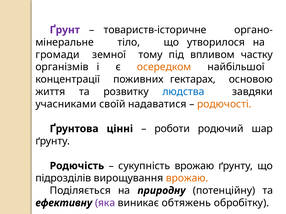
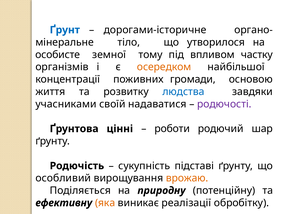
Ґрунт colour: purple -> blue (65, 30)
товариств-історичне: товариств-історичне -> дорогами-історичне (155, 30)
громади: громади -> особисте (58, 55)
гектарах: гектарах -> громади (193, 80)
родючості colour: orange -> purple (224, 104)
сукупність врожаю: врожаю -> підставі (194, 166)
підрозділів: підрозділів -> особливий (63, 179)
яка colour: purple -> orange (105, 203)
обтяжень: обтяжень -> реалізації (186, 203)
